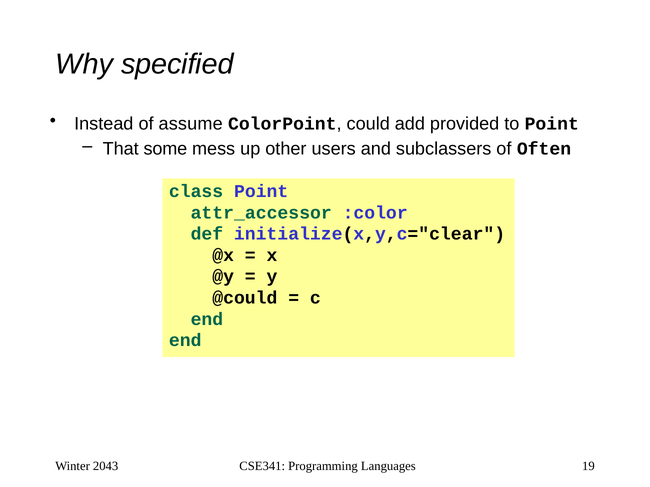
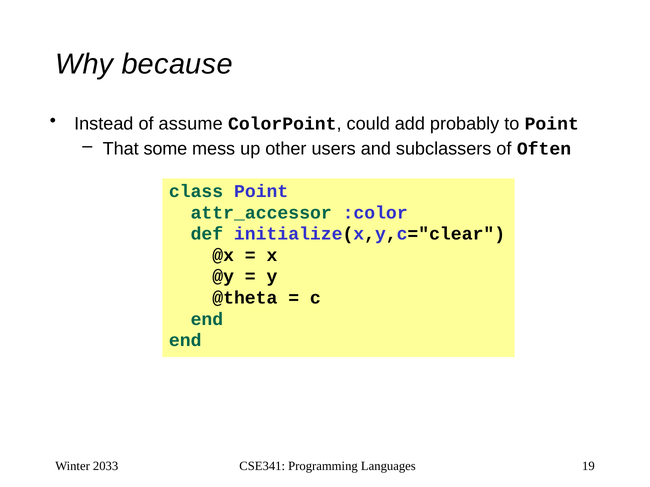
specified: specified -> because (177, 64)
provided: provided -> probably (465, 124)
@could: @could -> @theta (245, 298)
2043: 2043 -> 2033 (106, 467)
